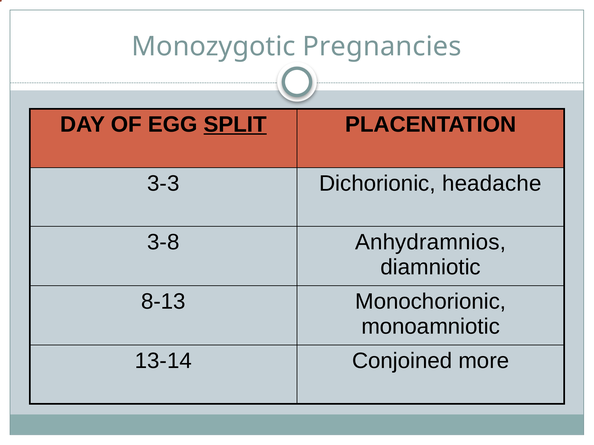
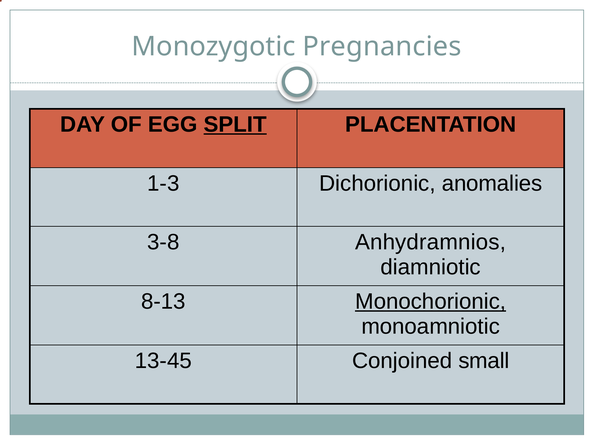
3-3: 3-3 -> 1-3 (163, 184)
headache: headache -> anomalies (492, 184)
Monochorionic underline: none -> present (431, 302)
13-14: 13-14 -> 13-45 (163, 361)
more: more -> small (484, 361)
